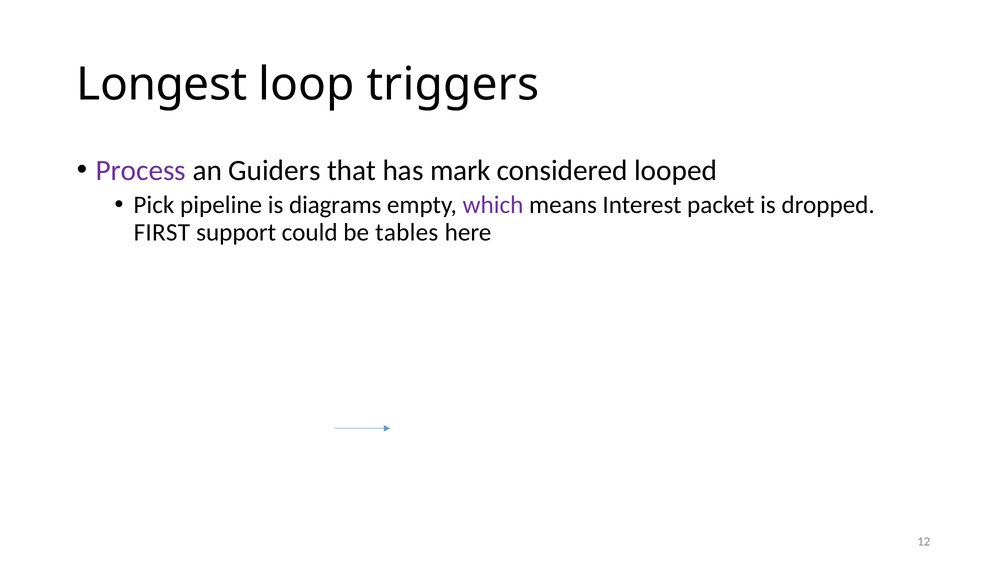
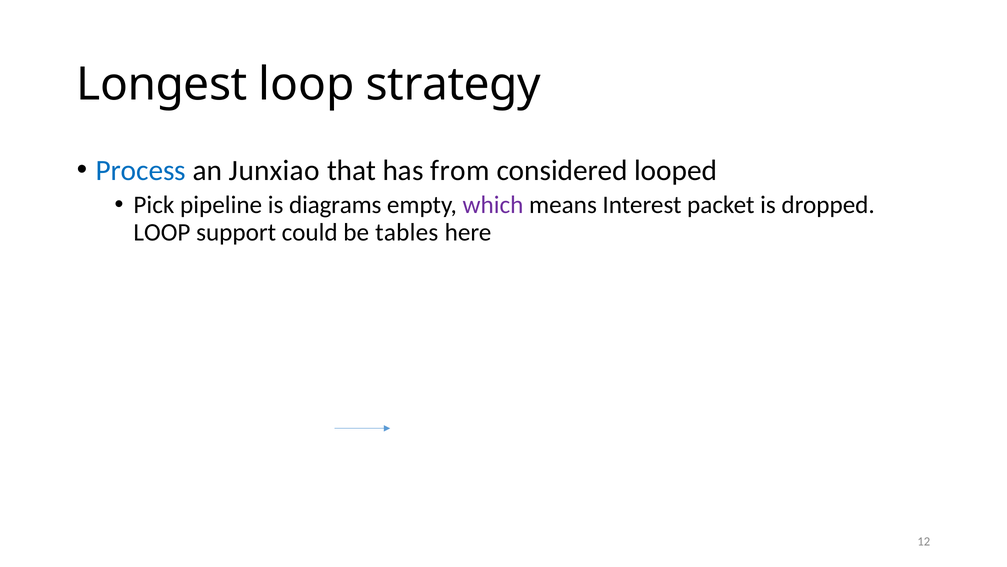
triggers: triggers -> strategy (453, 85)
Process colour: purple -> blue (141, 170)
Guiders: Guiders -> Junxiao (274, 170)
mark: mark -> from (460, 170)
FIRST: FIRST -> LOOP (162, 232)
